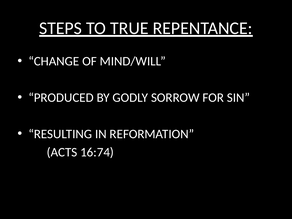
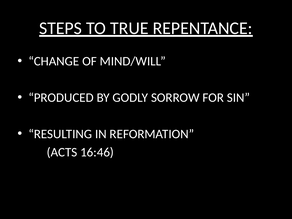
16:74: 16:74 -> 16:46 (97, 152)
